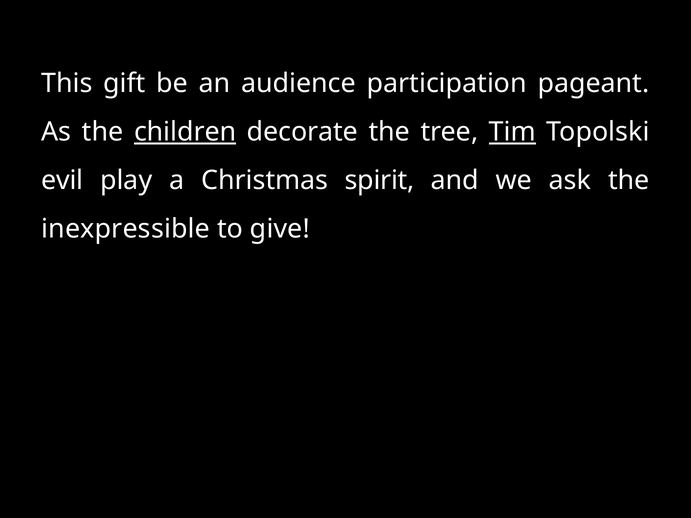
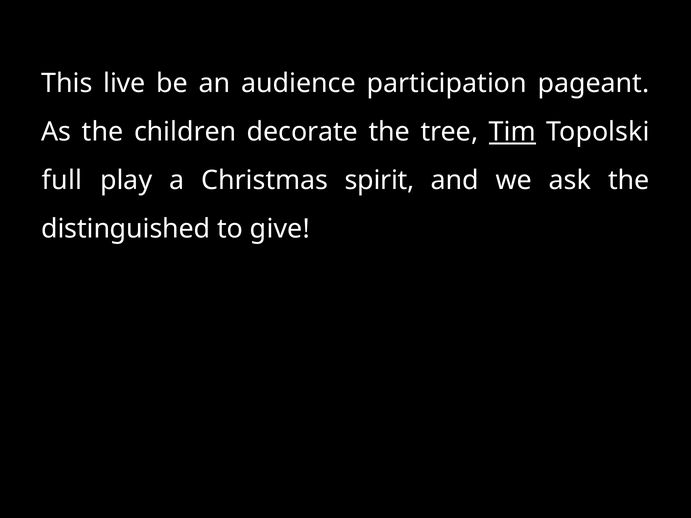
gift: gift -> live (124, 84)
children underline: present -> none (185, 132)
evil: evil -> full (62, 180)
inexpressible: inexpressible -> distinguished (126, 229)
